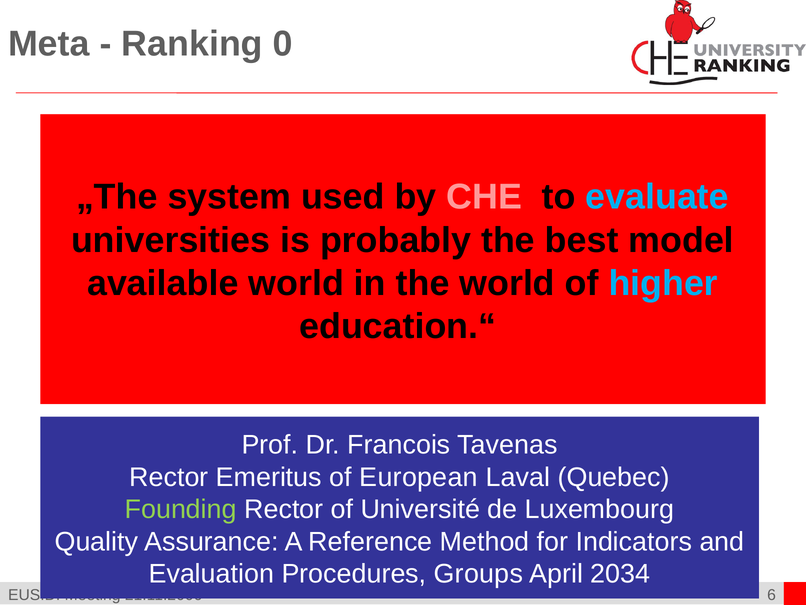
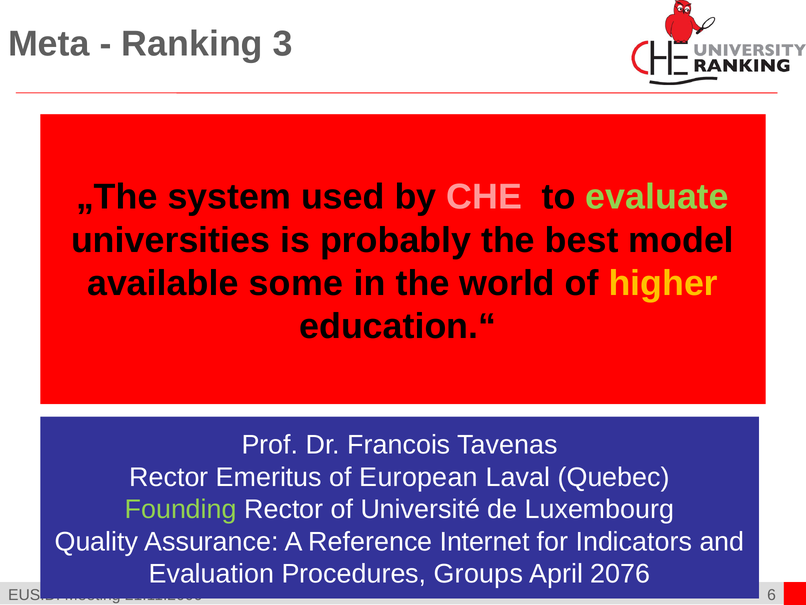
0: 0 -> 3 (283, 44)
evaluate colour: light blue -> light green (657, 197)
available world: world -> some (296, 283)
higher colour: light blue -> yellow (663, 283)
Method: Method -> Internet (485, 541)
2034: 2034 -> 2076 (620, 574)
